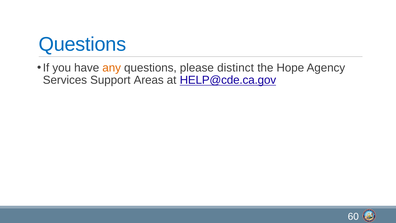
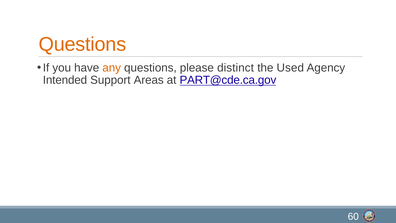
Questions colour: blue -> orange (82, 44)
Hope: Hope -> Used (290, 68)
Services: Services -> Intended (65, 80)
HELP@cde.ca.gov: HELP@cde.ca.gov -> PART@cde.ca.gov (228, 80)
